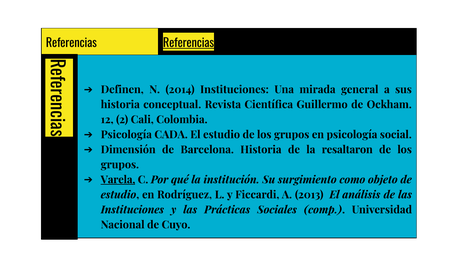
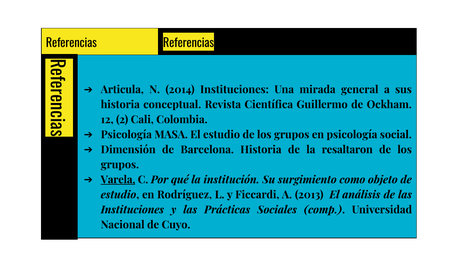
Referencias underline: present -> none (188, 43)
Definen: Definen -> Articula (122, 90)
CADA: CADA -> MASA (171, 135)
